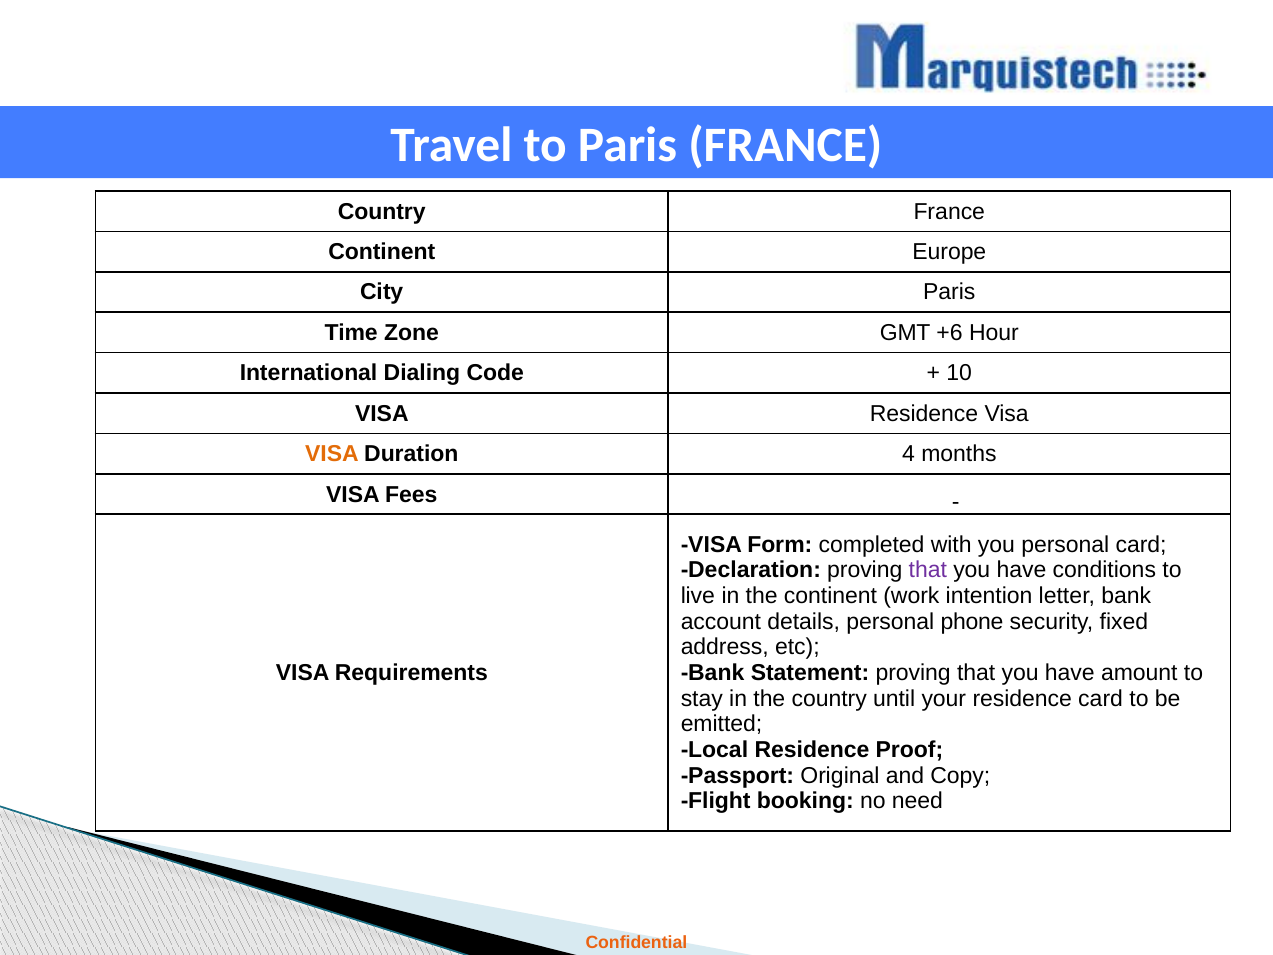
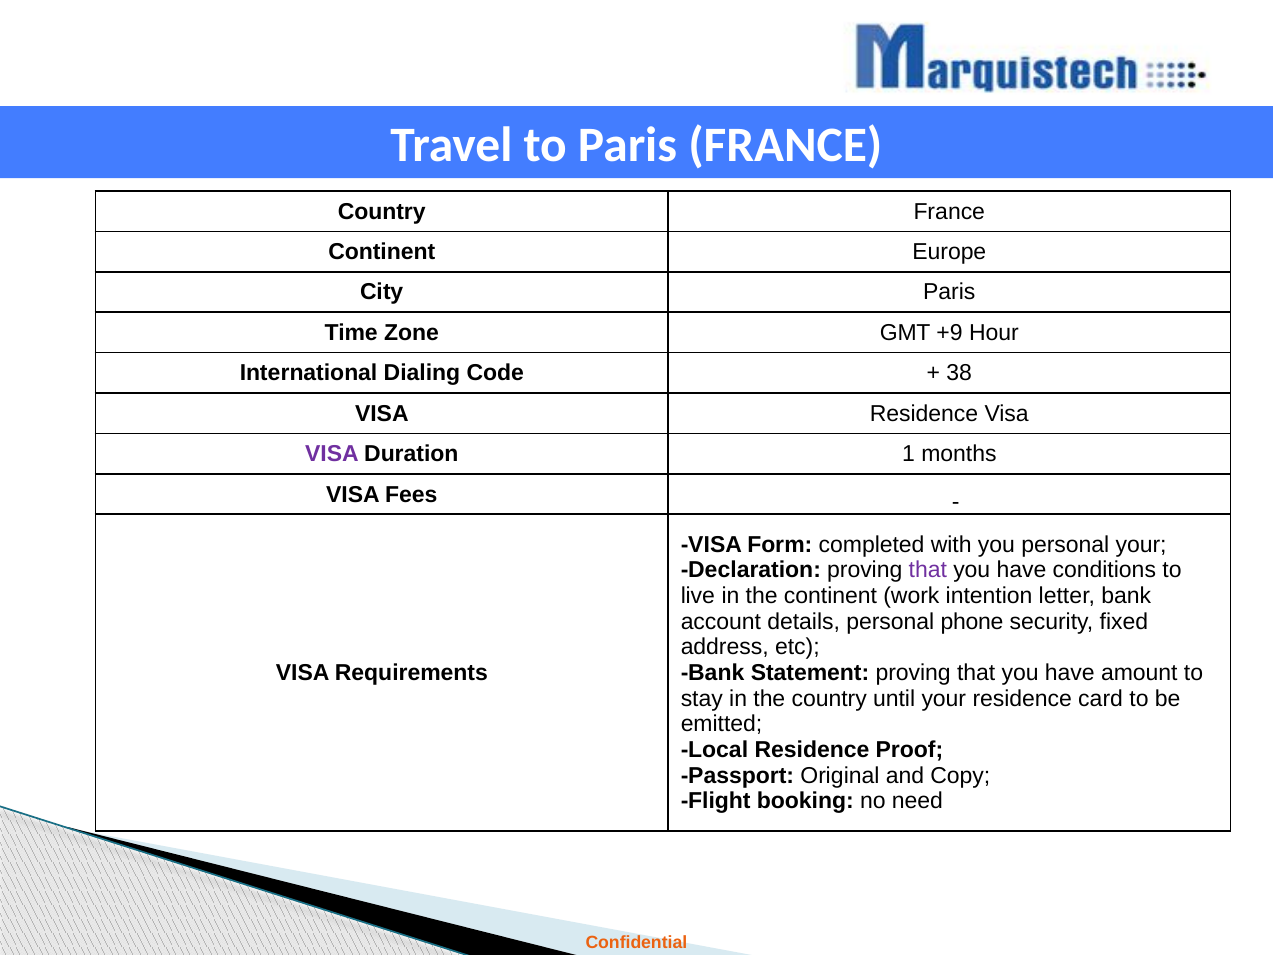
+6: +6 -> +9 (950, 333)
10: 10 -> 38 (959, 373)
VISA colour: orange -> purple (332, 454)
4: 4 -> 1 (909, 454)
personal card: card -> your (1141, 544)
